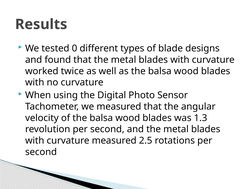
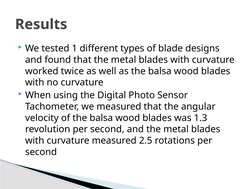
0: 0 -> 1 (75, 48)
